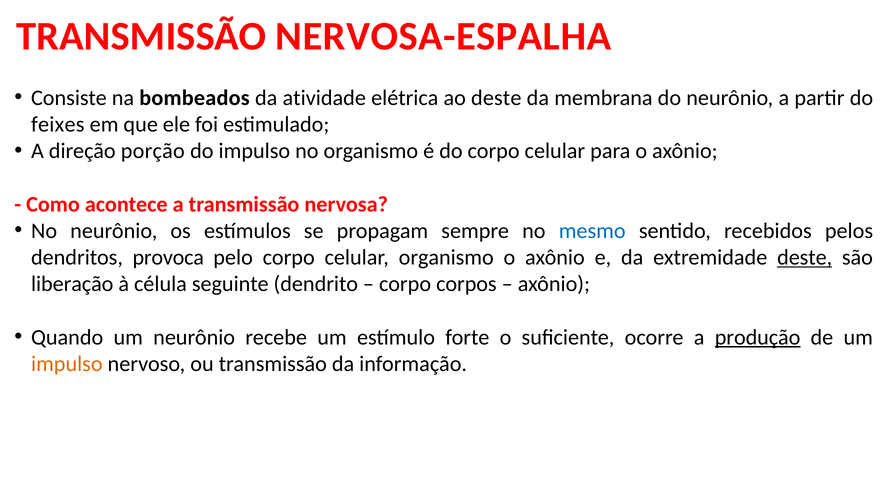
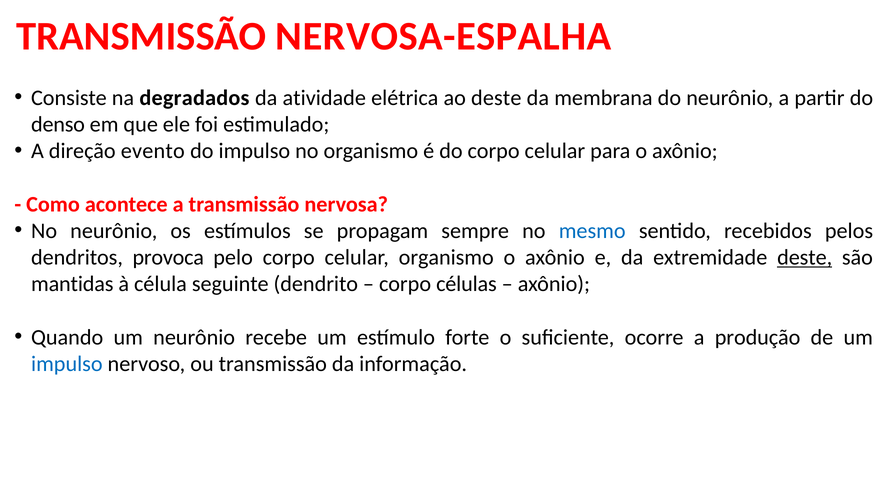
bombeados: bombeados -> degradados (194, 98)
feixes: feixes -> denso (58, 125)
porção: porção -> evento (153, 151)
liberação: liberação -> mantidas (72, 284)
corpos: corpos -> células (466, 284)
produção underline: present -> none (758, 338)
impulso colour: orange -> blue (67, 364)
